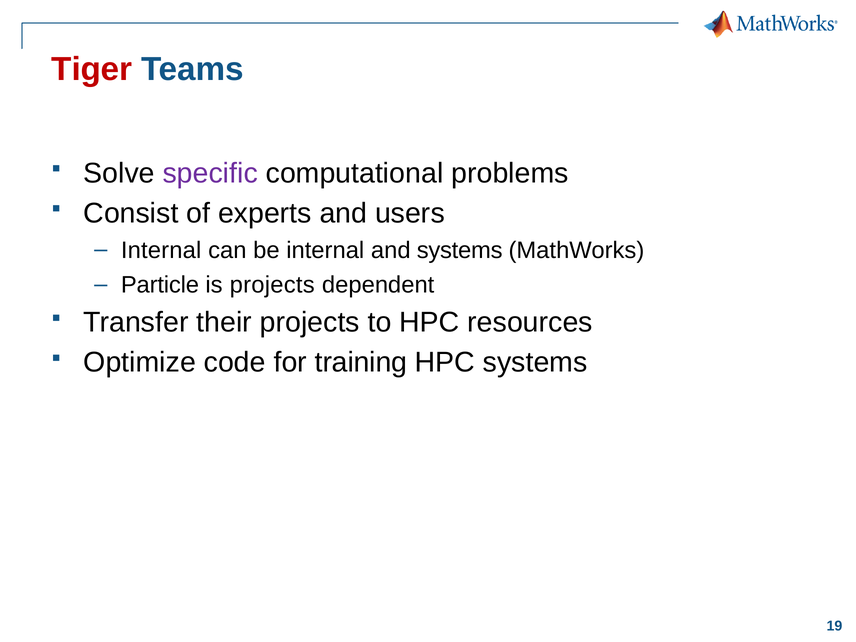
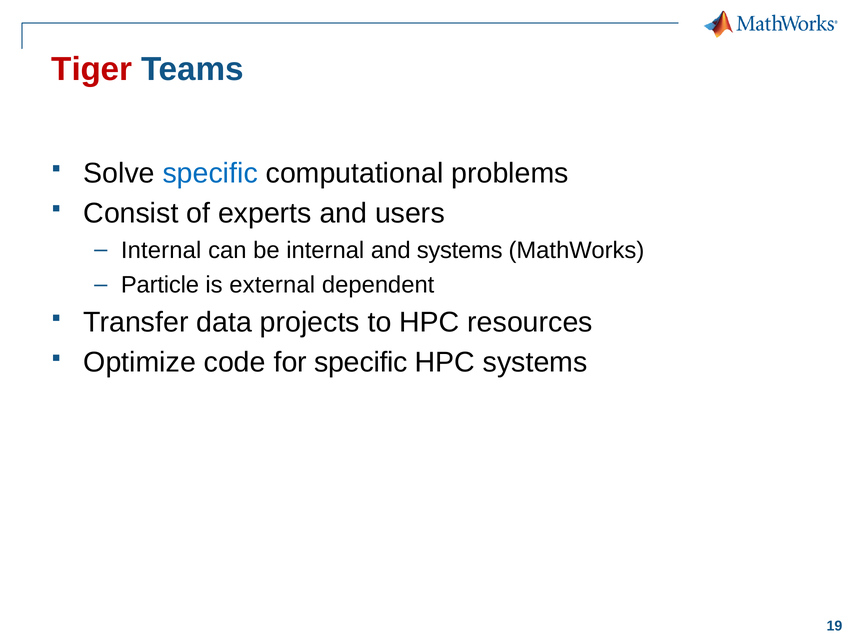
specific colour: purple -> blue (210, 173)
is projects: projects -> external (272, 285)
their: their -> data (224, 323)
for training: training -> specific (361, 363)
